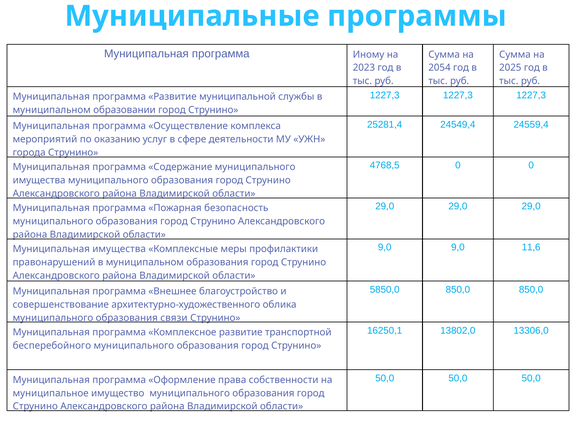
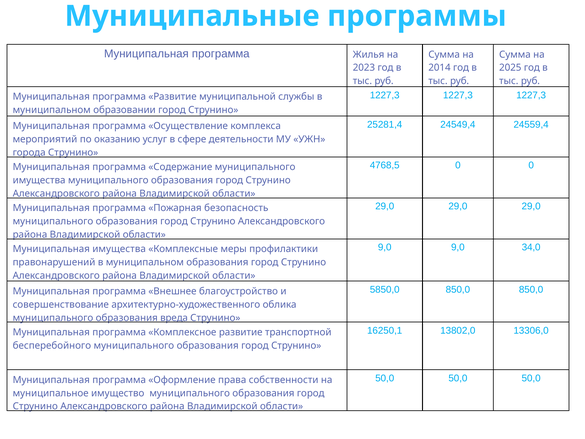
Иному: Иному -> Жилья (369, 54)
2054: 2054 -> 2014 (439, 68)
11,6: 11,6 -> 34,0 (531, 247)
связи: связи -> вреда (174, 318)
